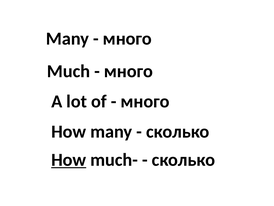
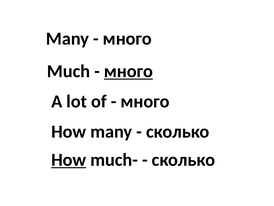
много underline: none -> present (128, 71)
